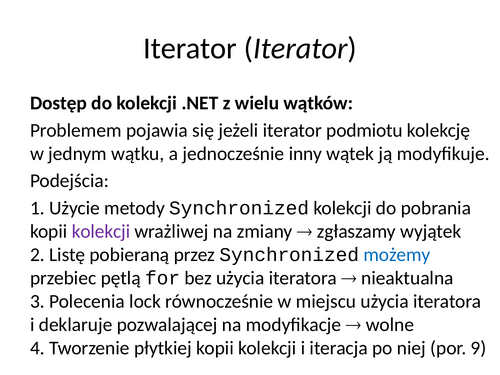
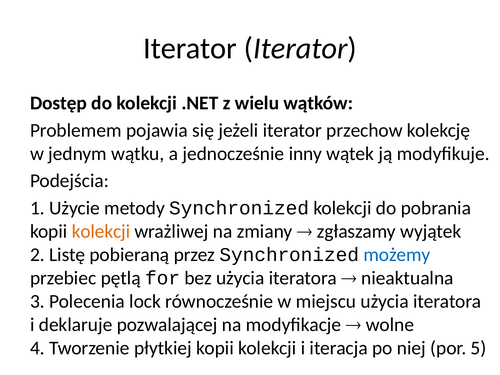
podmiotu: podmiotu -> przechow (364, 130)
kolekcji colour: purple -> orange (101, 231)
9: 9 -> 5 (479, 348)
